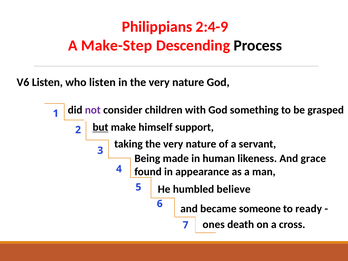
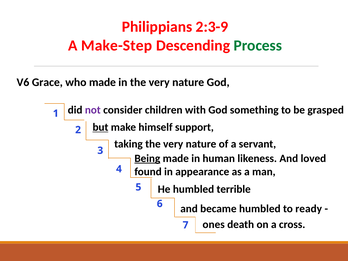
2:4-9: 2:4-9 -> 2:3-9 (212, 27)
Process colour: black -> green (258, 45)
V6 Listen: Listen -> Grace (47, 82)
who listen: listen -> made (102, 82)
Being underline: none -> present (147, 158)
grace: grace -> loved (313, 158)
believe: believe -> terrible (234, 189)
became someone: someone -> humbled (260, 209)
